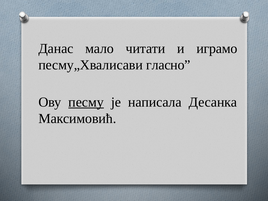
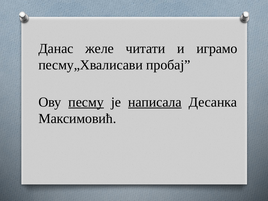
мало: мало -> желе (100, 49)
гласно: гласно -> пробај (168, 65)
написала underline: none -> present (155, 102)
